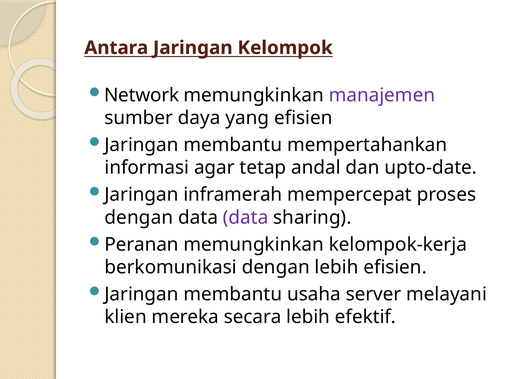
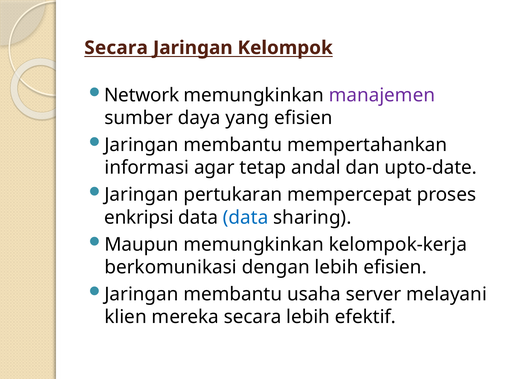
Antara: Antara -> Secara (116, 48)
inframerah: inframerah -> pertukaran (233, 195)
dengan: dengan -> enkripsi (139, 217)
data colour: purple -> blue (246, 217)
Peranan: Peranan -> Maupun (142, 244)
